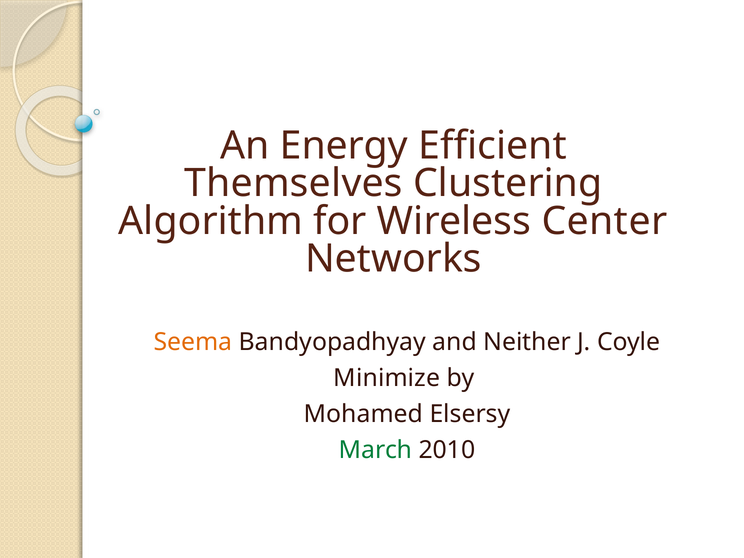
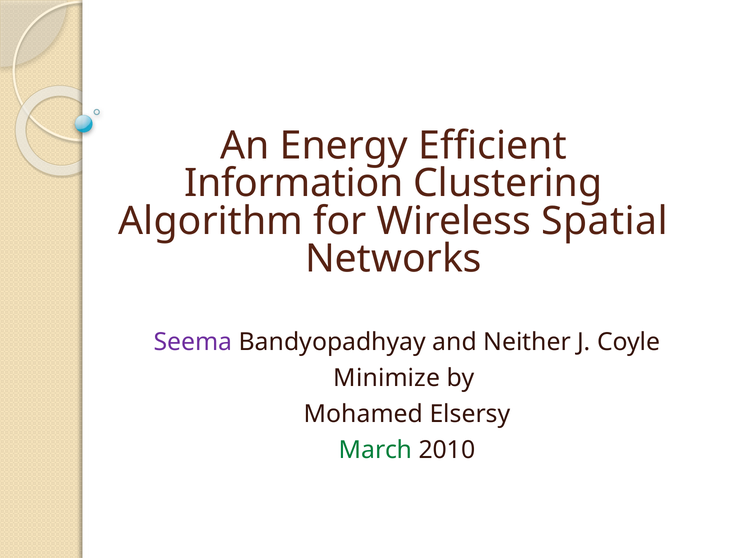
Themselves: Themselves -> Information (294, 183)
Center: Center -> Spatial (604, 221)
Seema colour: orange -> purple (193, 342)
